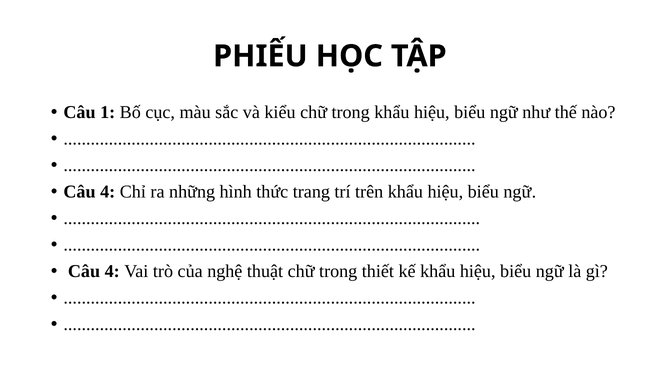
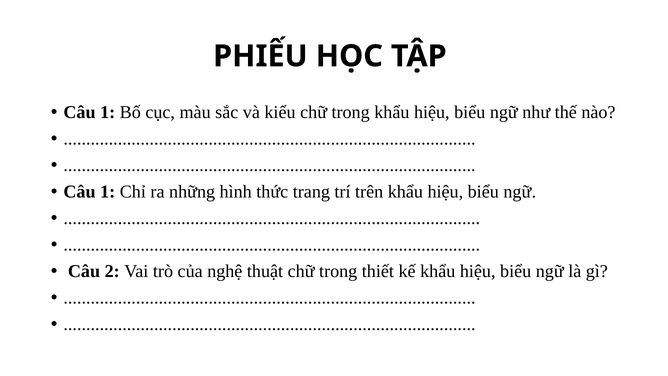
4: 4 -> 1 (108, 192)
4: 4 -> 2 (112, 271)
